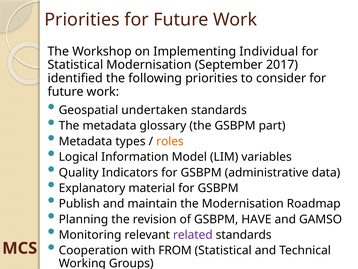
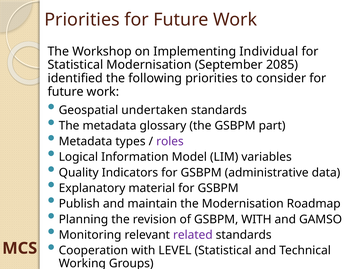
2017: 2017 -> 2085 (282, 65)
roles colour: orange -> purple (170, 141)
GSBPM HAVE: HAVE -> WITH (256, 219)
FROM: FROM -> LEVEL (175, 250)
